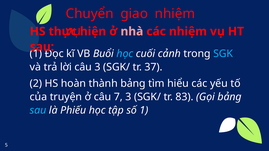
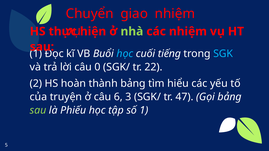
nhà colour: pink -> light green (132, 31)
cảnh: cảnh -> tiếng (169, 54)
câu 3: 3 -> 0 (98, 67)
37: 37 -> 22 (154, 67)
7: 7 -> 6 (118, 97)
83: 83 -> 47 (185, 97)
sau colour: light blue -> light green (38, 111)
